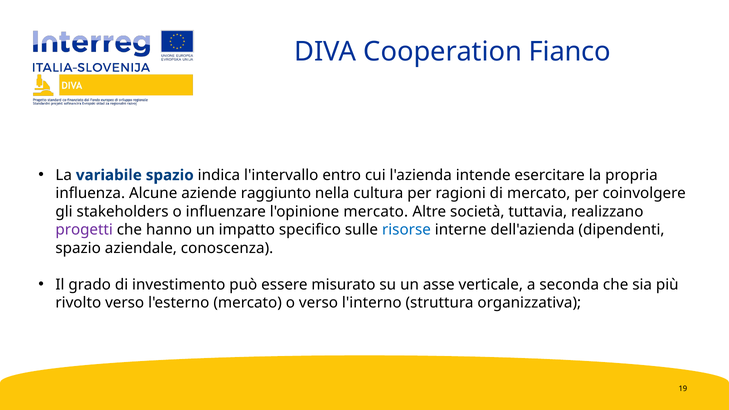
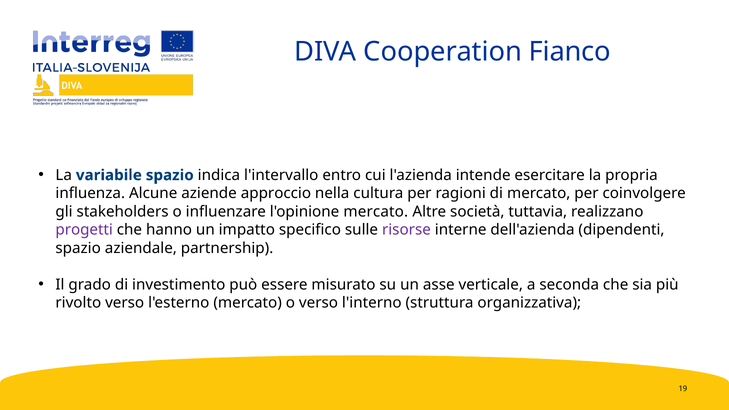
raggiunto: raggiunto -> approccio (276, 193)
risorse colour: blue -> purple (406, 230)
conoscenza: conoscenza -> partnership (227, 248)
